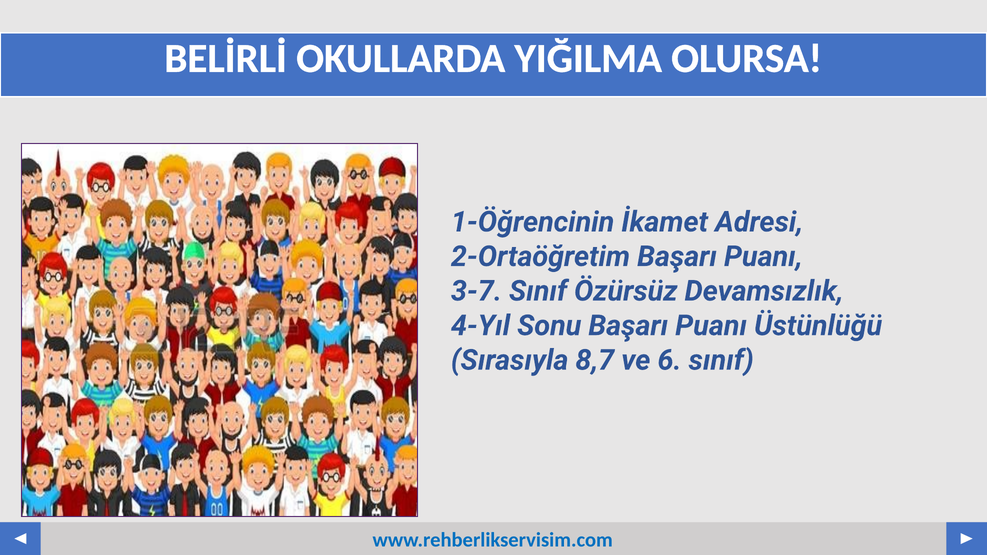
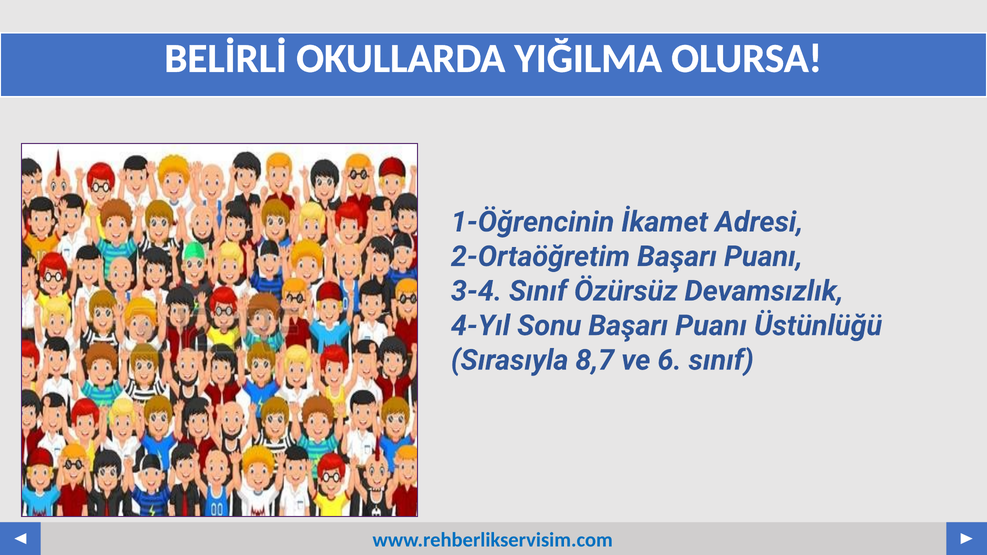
3-7: 3-7 -> 3-4 (476, 291)
